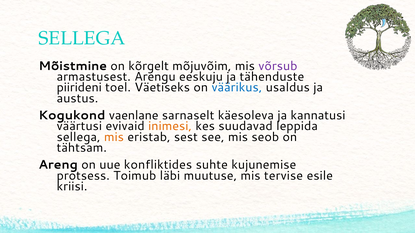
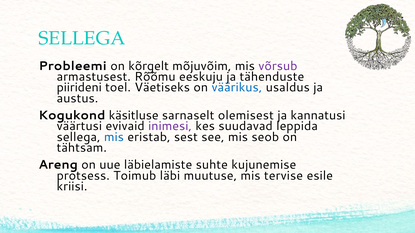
Mõistmine: Mõistmine -> Probleemi (73, 66)
Arengu: Arengu -> Rõõmu (155, 77)
vaenlane: vaenlane -> käsitluse (134, 116)
käesoleva: käesoleva -> olemisest (246, 116)
inimesi colour: orange -> purple (170, 126)
mis colour: orange -> blue (114, 137)
konfliktides: konfliktides -> läbielamiste (158, 165)
